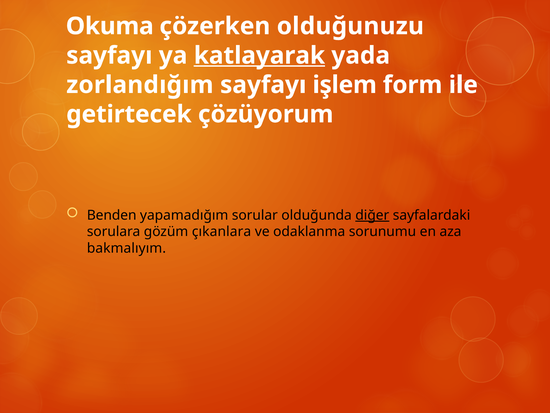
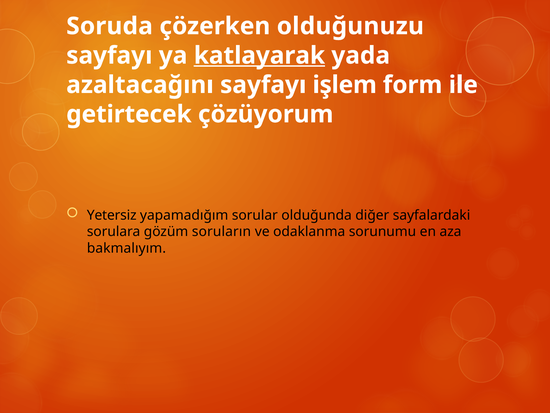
Okuma: Okuma -> Soruda (110, 26)
zorlandığım: zorlandığım -> azaltacağını (140, 85)
Benden: Benden -> Yetersiz (112, 215)
diğer underline: present -> none (372, 215)
çıkanlara: çıkanlara -> soruların (221, 231)
